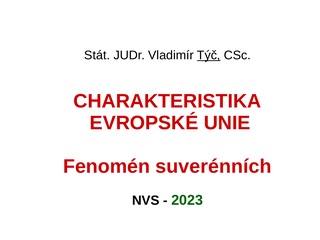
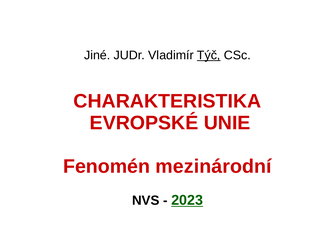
Stát: Stát -> Jiné (97, 55)
suverénních: suverénních -> mezinárodní (213, 167)
2023 underline: none -> present (187, 200)
